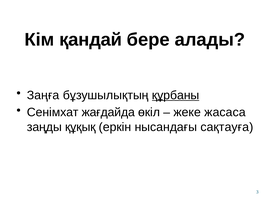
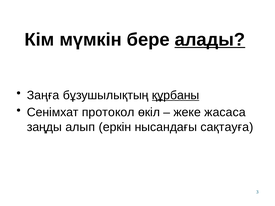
қандай: қандай -> мүмкін (91, 40)
алады underline: none -> present (210, 40)
жағдайда: жағдайда -> протокол (108, 112)
құқық: құқық -> алып (80, 127)
